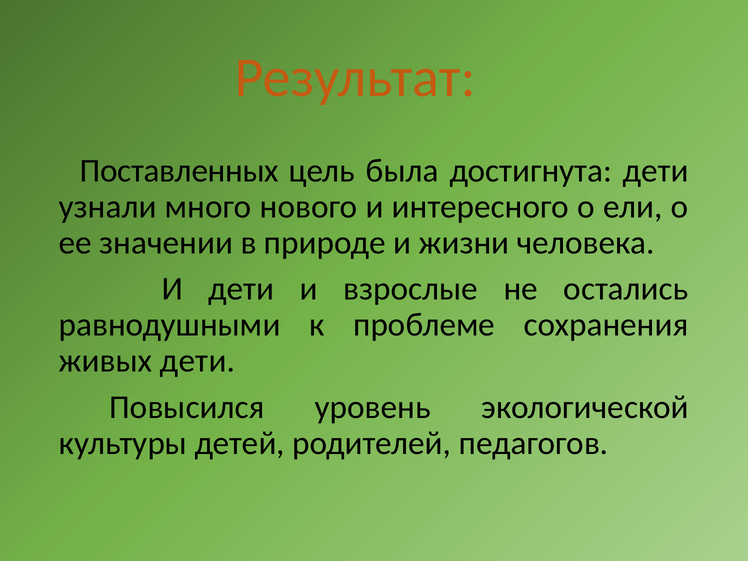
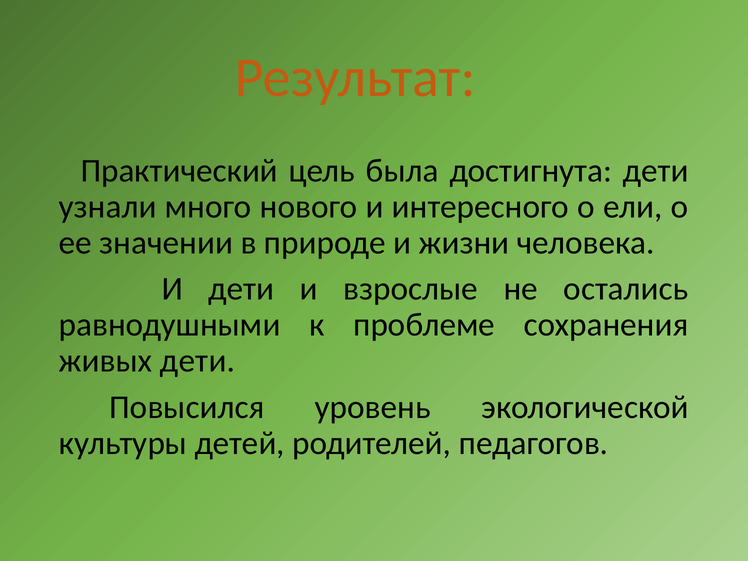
Поставленных: Поставленных -> Практический (179, 171)
